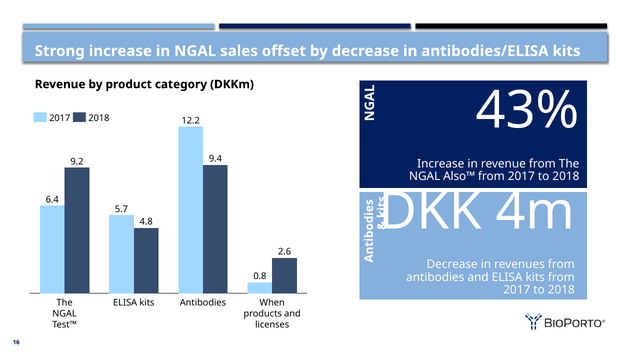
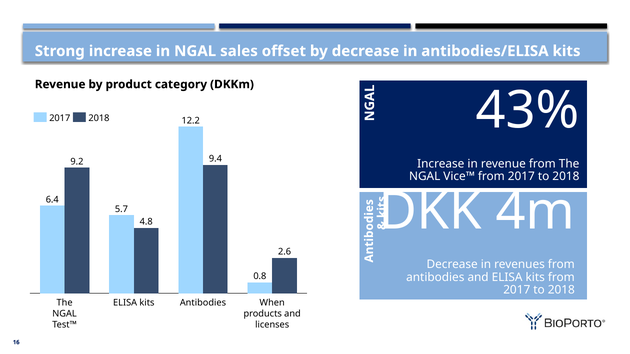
Also™: Also™ -> Vice™ (459, 177)
